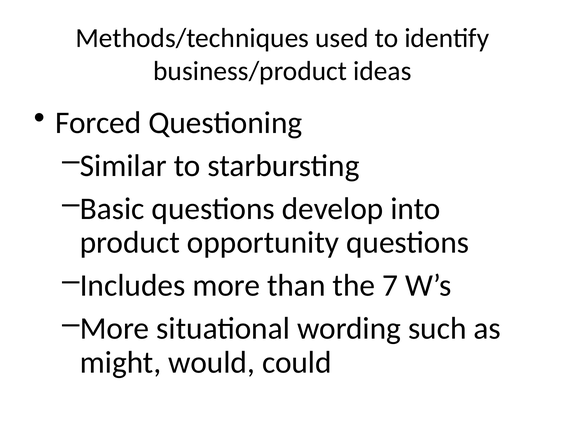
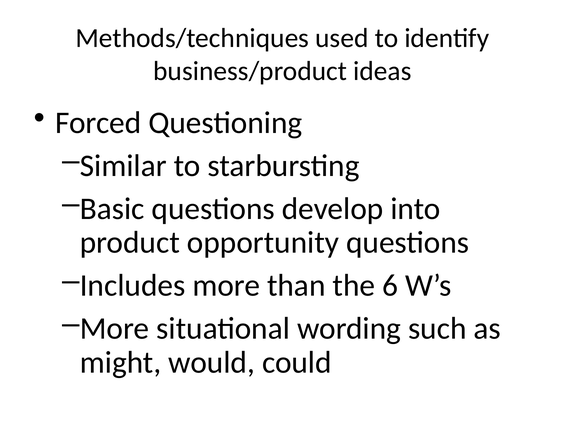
7: 7 -> 6 (390, 285)
